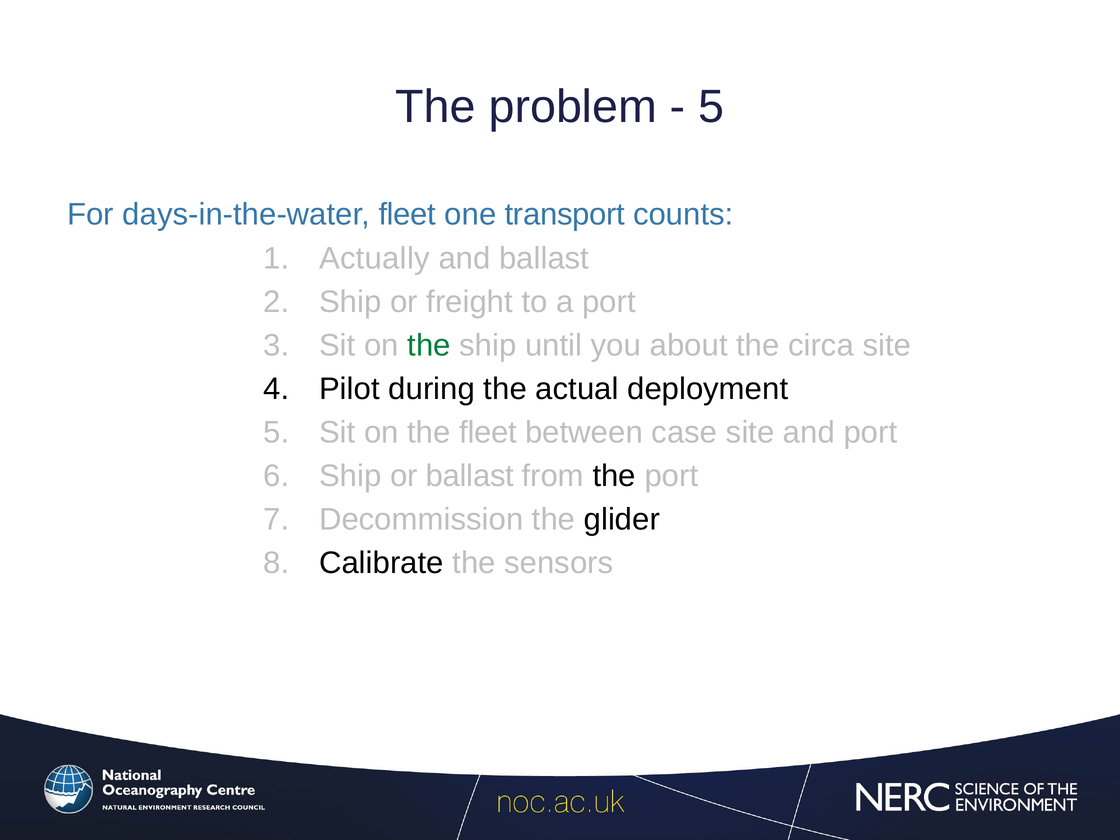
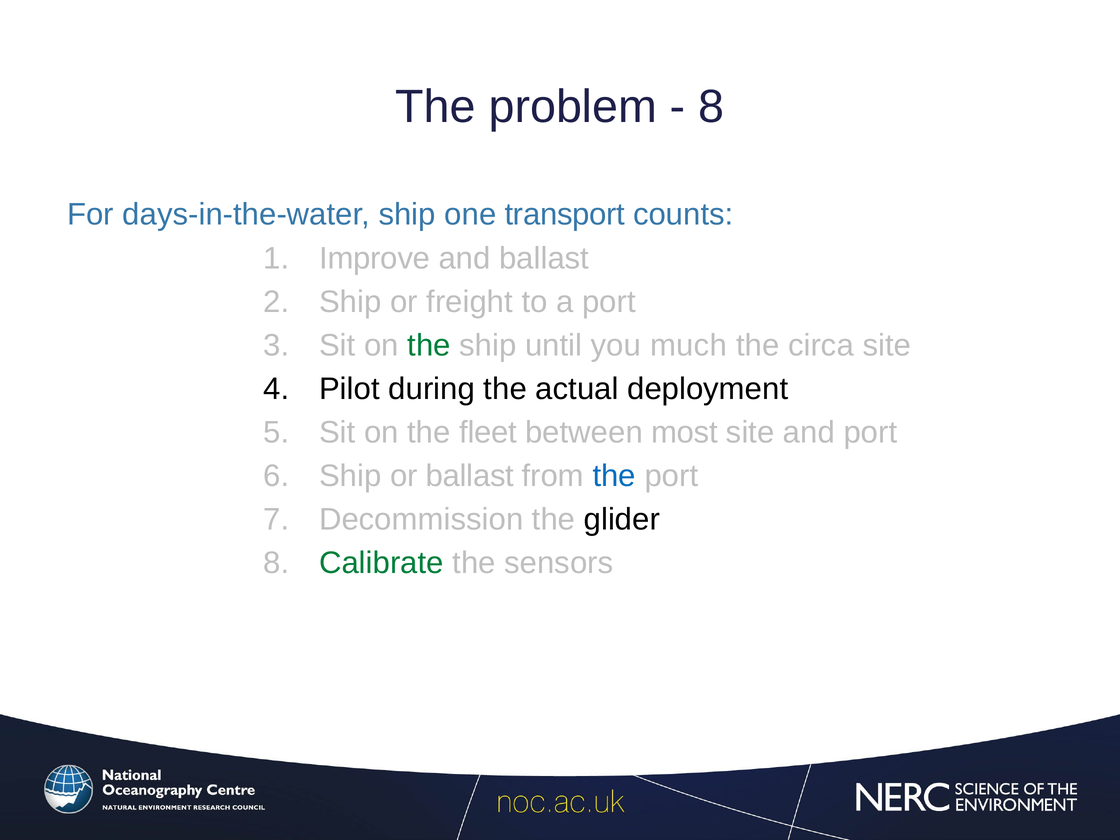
5: 5 -> 8 (711, 107)
days-in-the-water fleet: fleet -> ship (407, 215)
Actually: Actually -> Improve (375, 258)
about: about -> much (689, 345)
case: case -> most (684, 433)
the colour: black -> blue (614, 476)
Calibrate colour: black -> green (381, 563)
